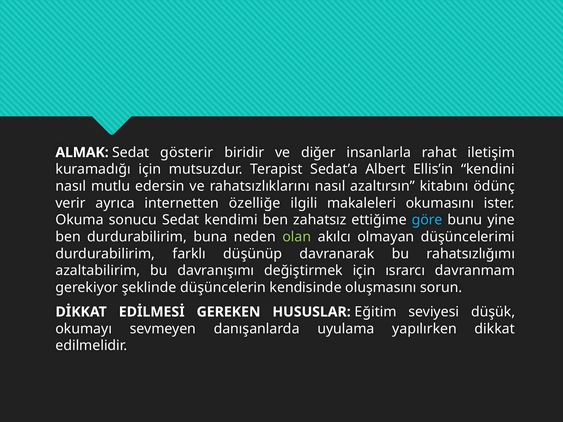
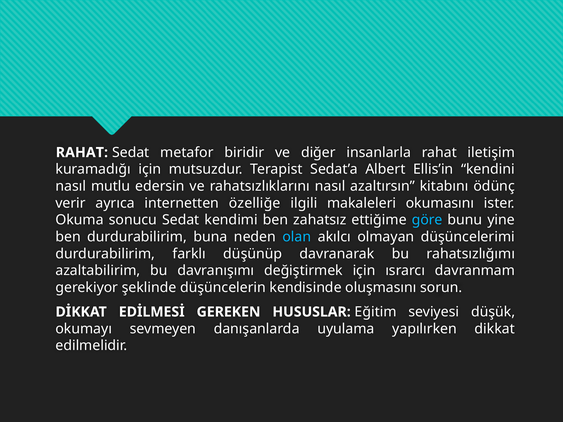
ALMAK: ALMAK -> RAHAT (82, 153)
gösterir: gösterir -> metafor (187, 153)
olan colour: light green -> light blue (297, 237)
